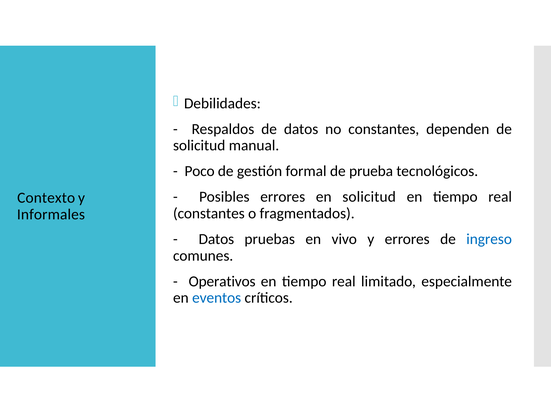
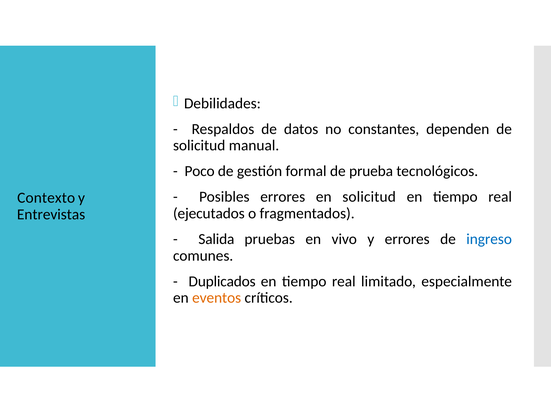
constantes: constantes -> ejecutados (209, 214)
Informales: Informales -> Entrevistas (51, 215)
Datos: Datos -> Salida (216, 239)
Operativos: Operativos -> Duplicados (222, 282)
eventos colour: blue -> orange (217, 298)
